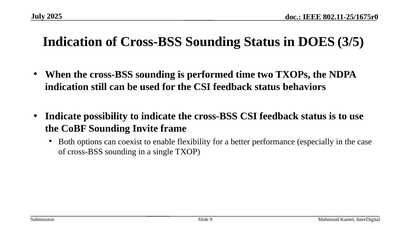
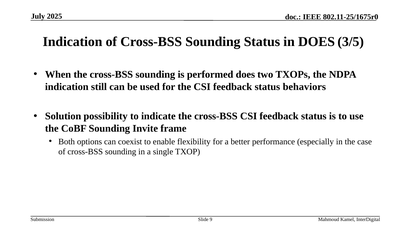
performed time: time -> does (245, 74)
Indicate: Indicate -> Solution (63, 116)
